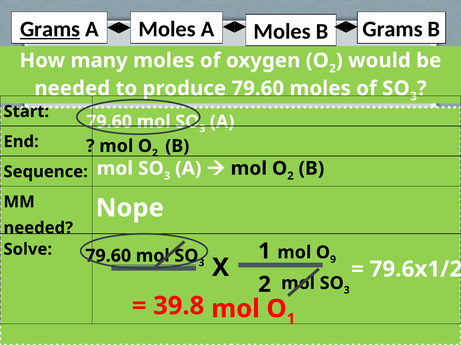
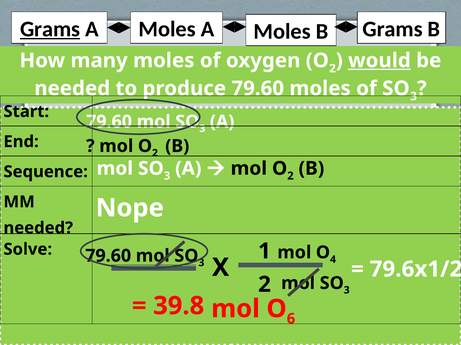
would underline: none -> present (379, 61)
9: 9 -> 4 (333, 260)
1: 1 -> 6 (291, 319)
